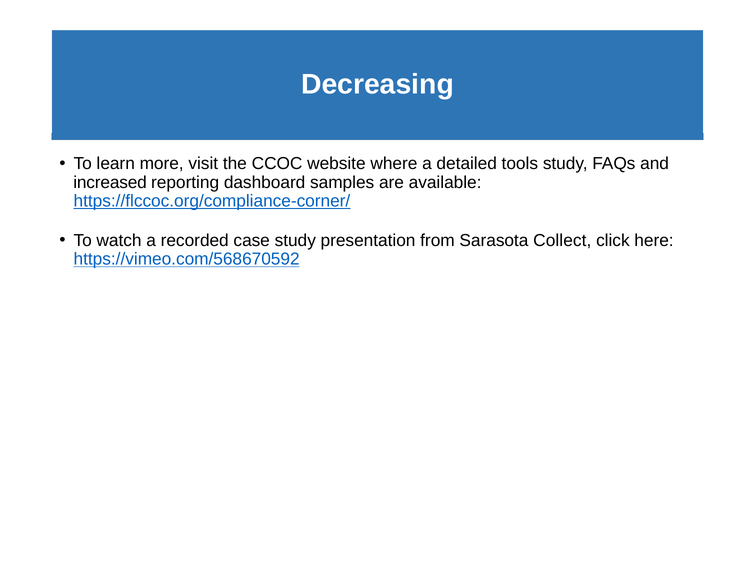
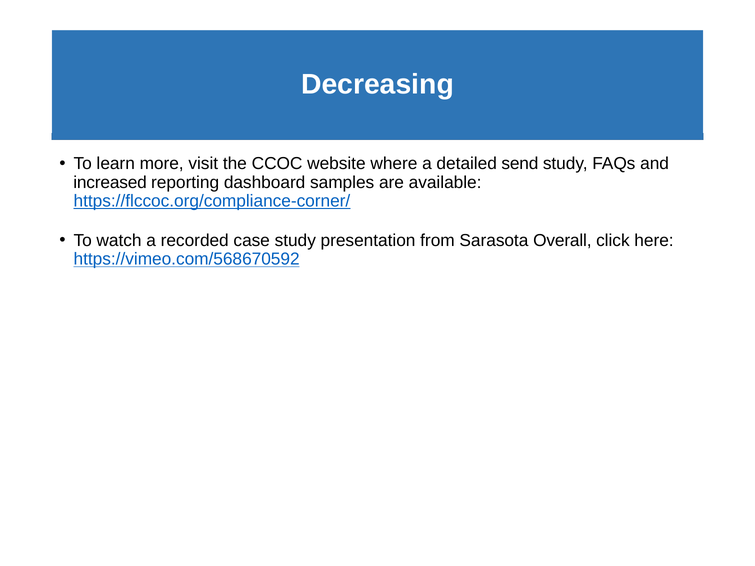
tools: tools -> send (520, 164)
Collect: Collect -> Overall (562, 241)
